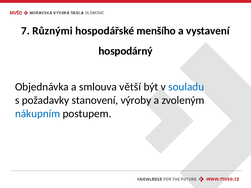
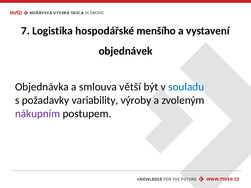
Různými: Různými -> Logistika (53, 31)
hospodárný: hospodárný -> objednávek (126, 51)
stanovení: stanovení -> variability (95, 100)
nákupním colour: blue -> purple (38, 114)
